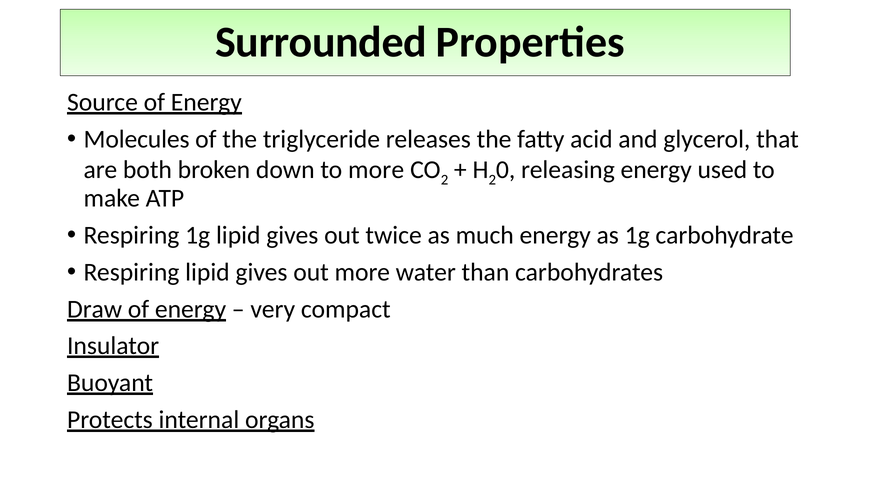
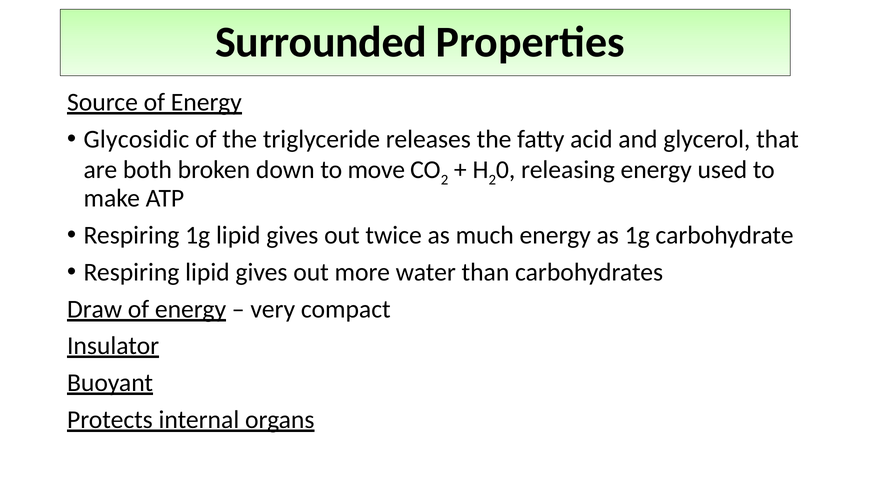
Molecules: Molecules -> Glycosidic (136, 139)
to more: more -> move (376, 170)
